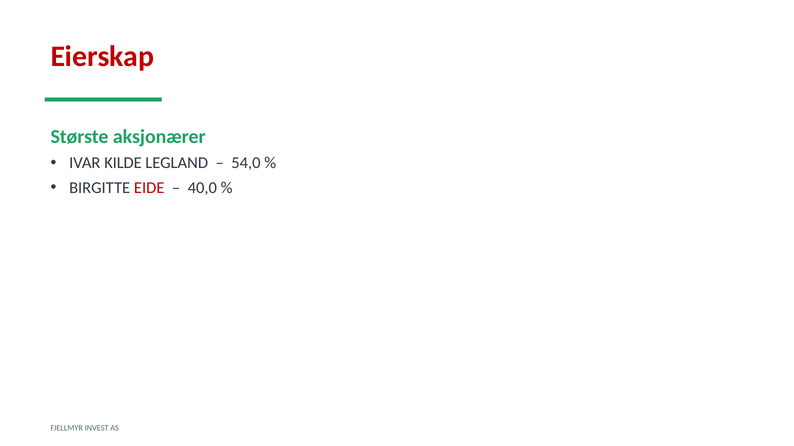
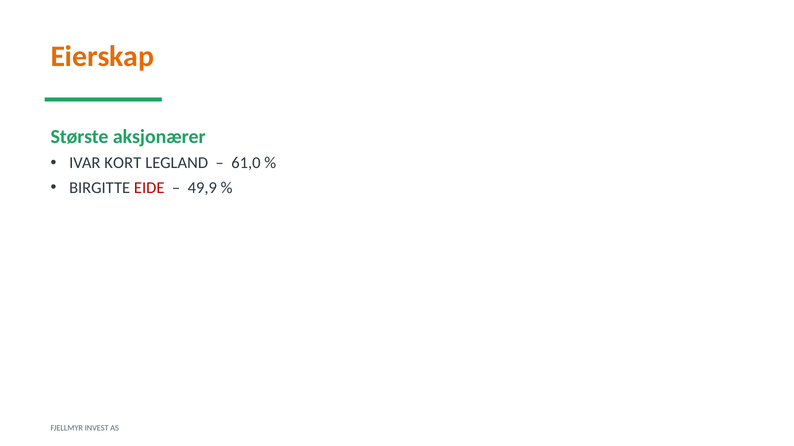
Eierskap colour: red -> orange (102, 57)
KILDE: KILDE -> KORT (123, 163)
54,0: 54,0 -> 61,0 (246, 163)
40,0: 40,0 -> 49,9 (202, 188)
